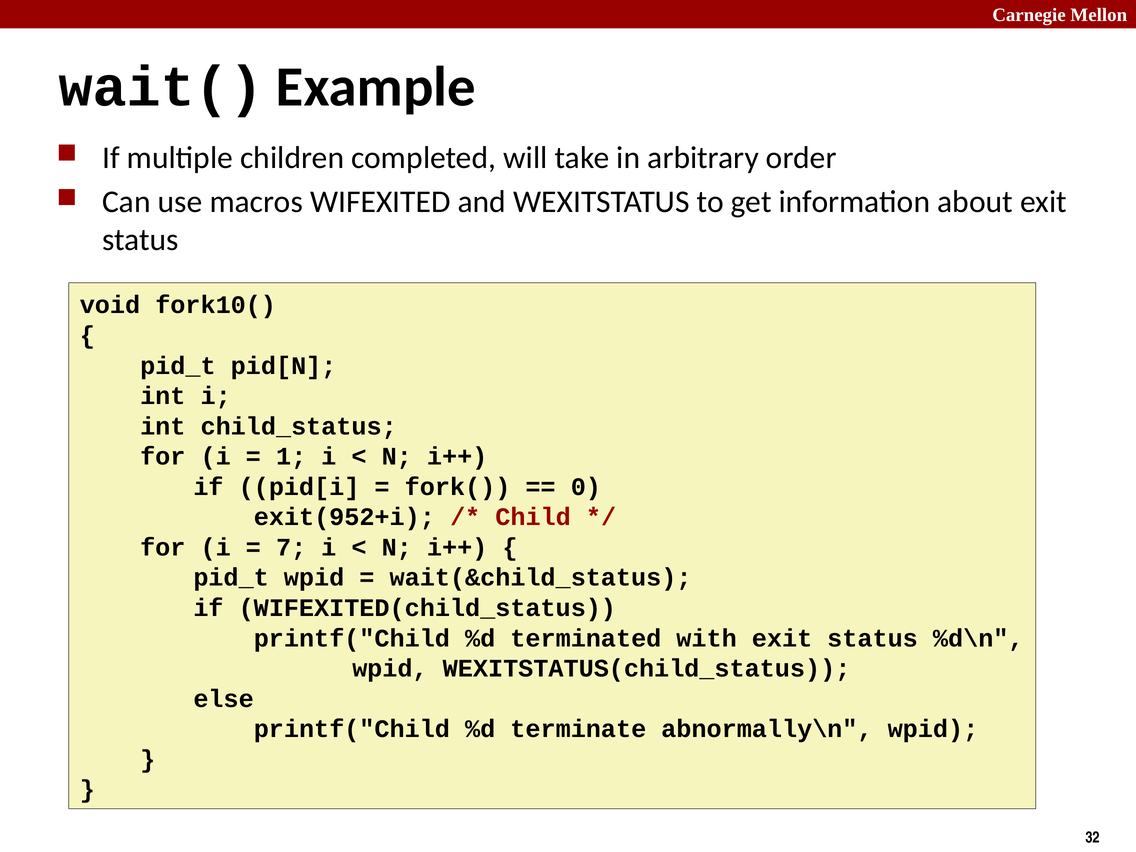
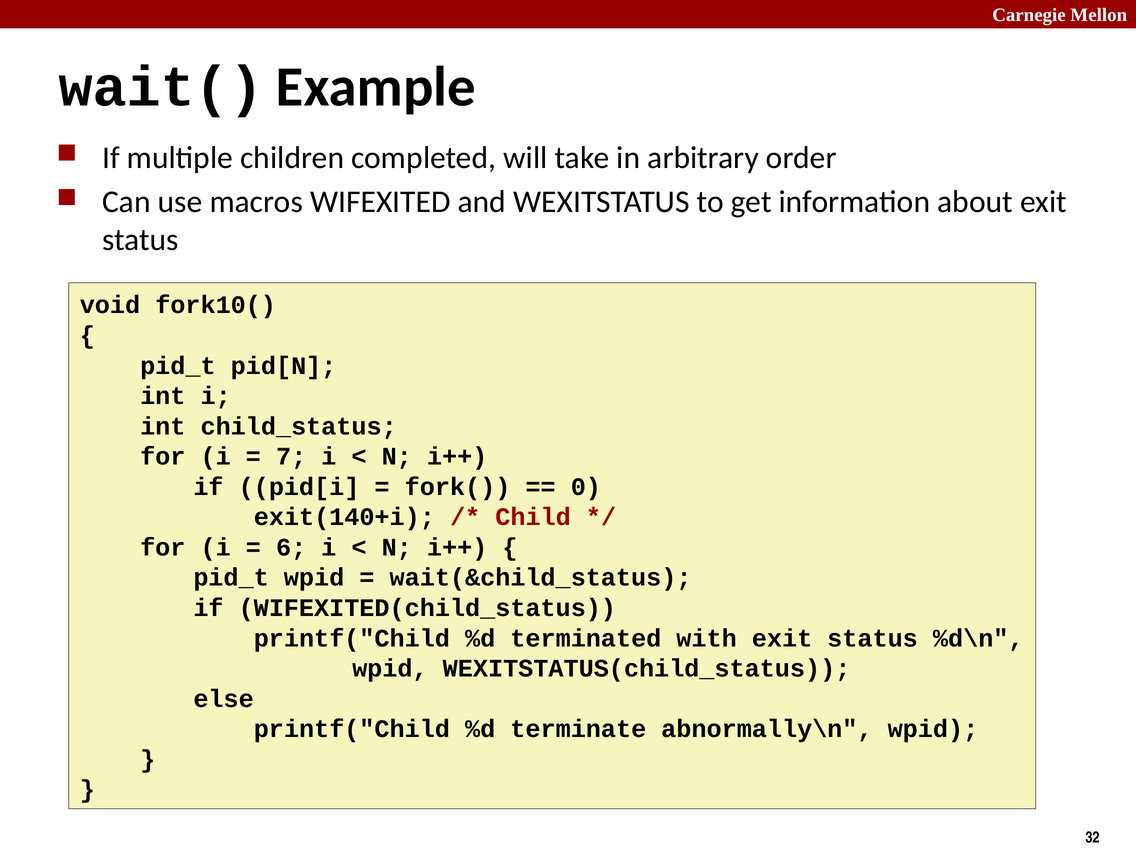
1: 1 -> 7 (291, 457)
exit(952+i: exit(952+i -> exit(140+i (344, 517)
7: 7 -> 6 (291, 547)
